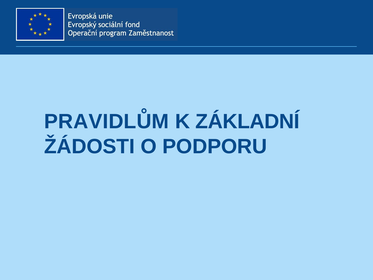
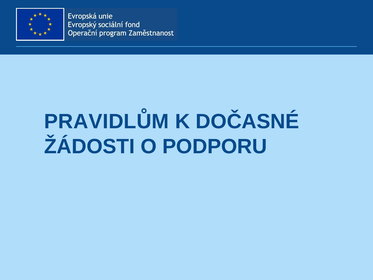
ZÁKLADNÍ: ZÁKLADNÍ -> DOČASNÉ (247, 121)
